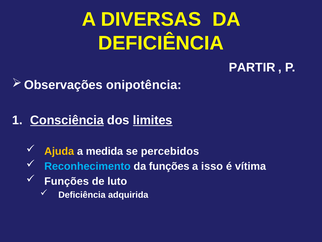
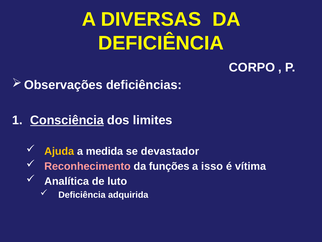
PARTIR: PARTIR -> CORPO (252, 67)
onipotência: onipotência -> deficiências (144, 85)
limites underline: present -> none (153, 120)
percebidos: percebidos -> devastador (170, 151)
Reconhecimento colour: light blue -> pink (87, 166)
Funções: Funções -> Analítica (67, 181)
